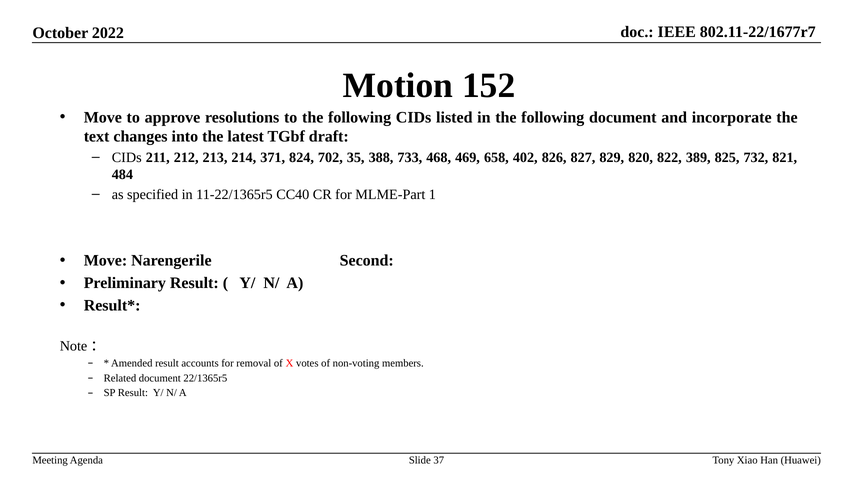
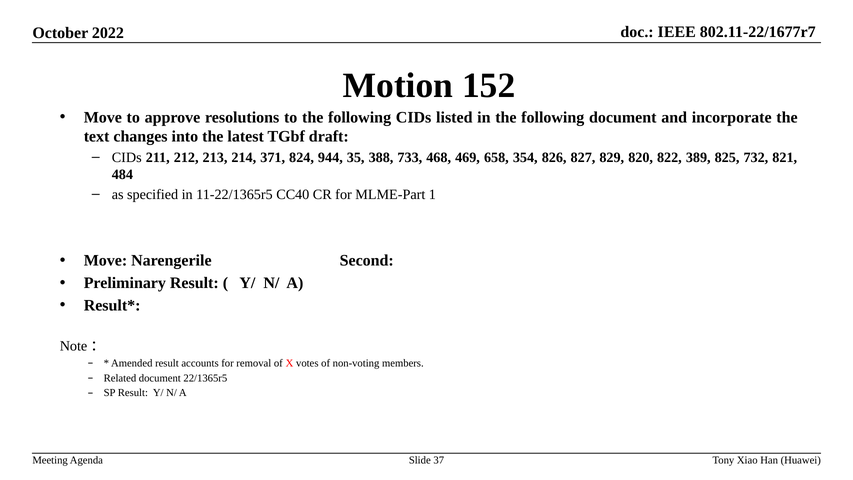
702: 702 -> 944 (330, 157)
402: 402 -> 354 (525, 157)
